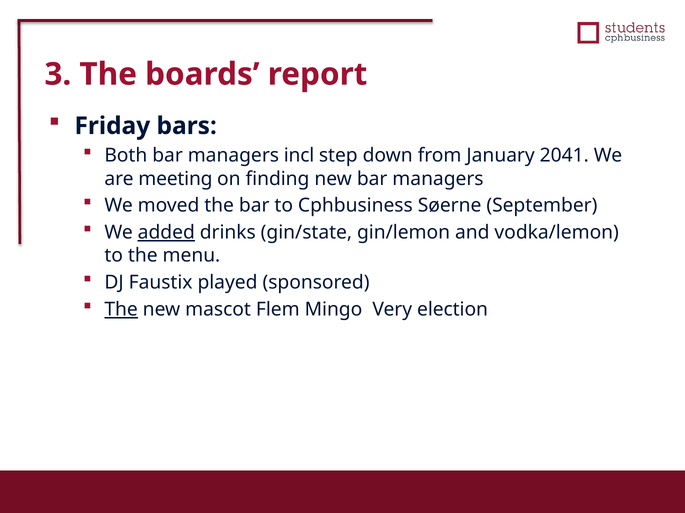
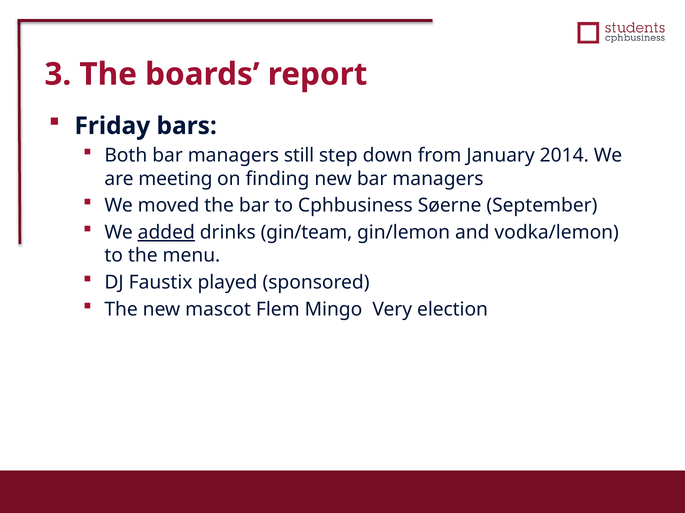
incl: incl -> still (299, 156)
2041: 2041 -> 2014 (564, 156)
gin/state: gin/state -> gin/team (306, 233)
The underline: present -> none (121, 310)
